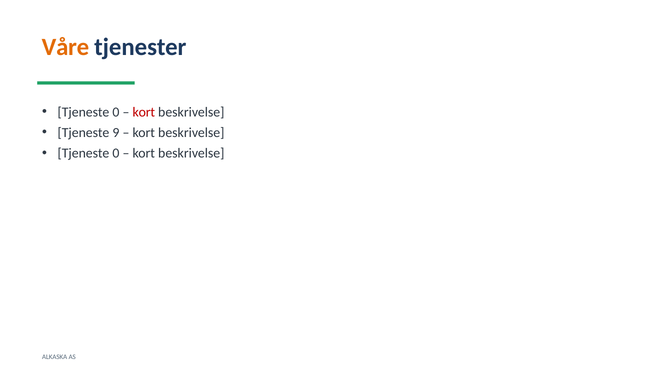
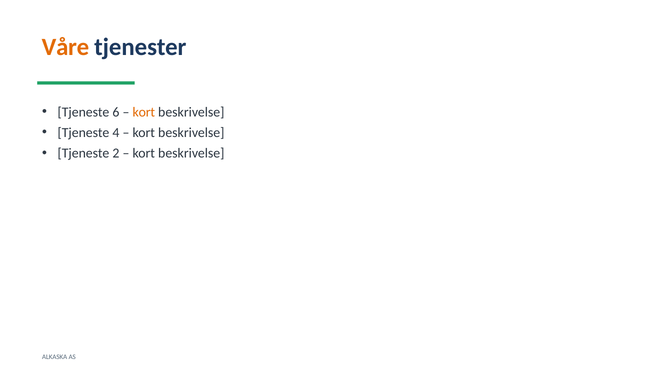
0: 0 -> 6 (116, 112)
kort colour: red -> orange (144, 112)
9: 9 -> 4 (116, 133)
0: 0 -> 2 (116, 153)
